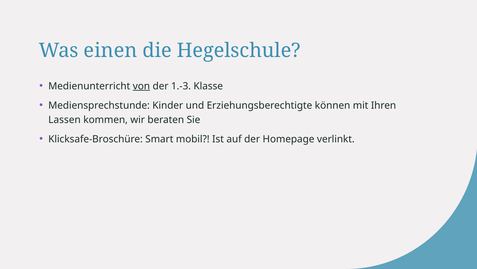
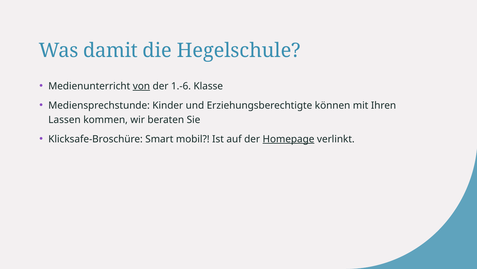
einen: einen -> damit (111, 50)
1.-3: 1.-3 -> 1.-6 (181, 86)
Homepage underline: none -> present (289, 139)
